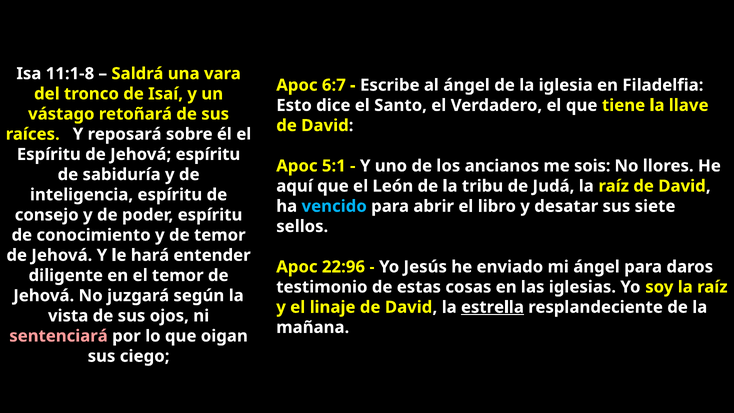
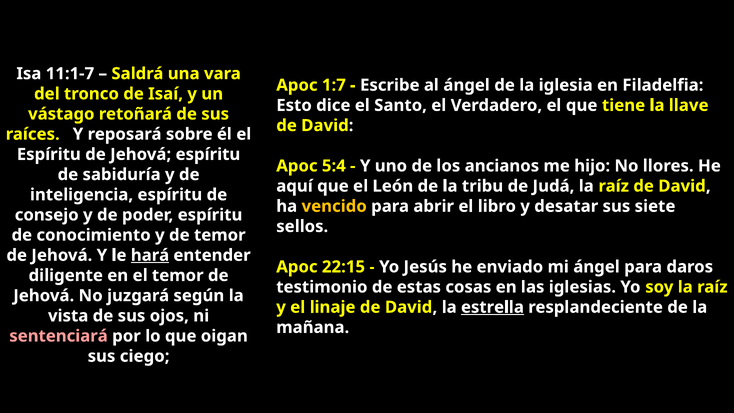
11:1-8: 11:1-8 -> 11:1-7 (70, 74)
6:7: 6:7 -> 1:7 (334, 85)
5:1: 5:1 -> 5:4 (334, 166)
sois: sois -> hijo (592, 166)
vencido colour: light blue -> yellow (334, 206)
hará underline: none -> present (150, 255)
22:96: 22:96 -> 22:15 (343, 267)
